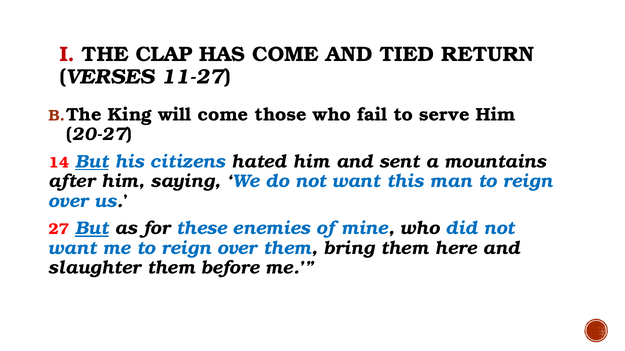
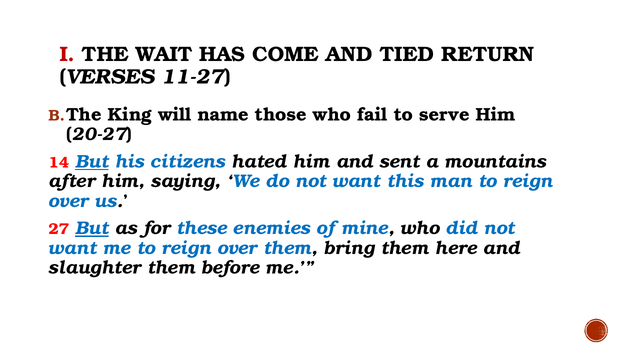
CLAP: CLAP -> WAIT (164, 55)
will come: come -> name (223, 115)
